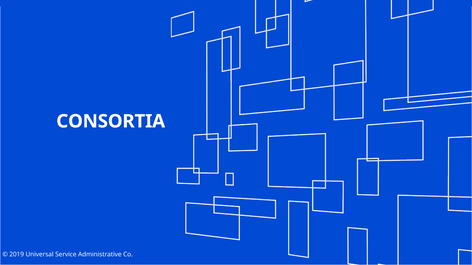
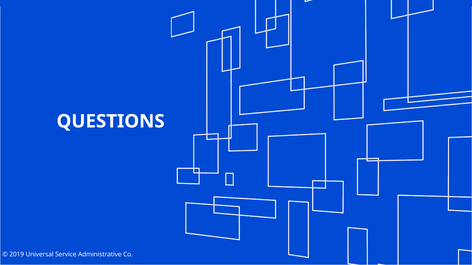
CONSORTIA: CONSORTIA -> QUESTIONS (111, 122)
